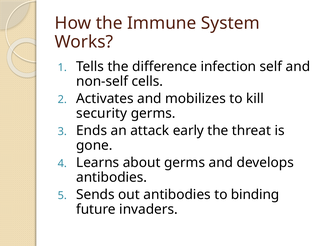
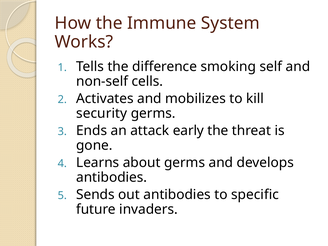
infection: infection -> smoking (228, 67)
binding: binding -> specific (255, 195)
